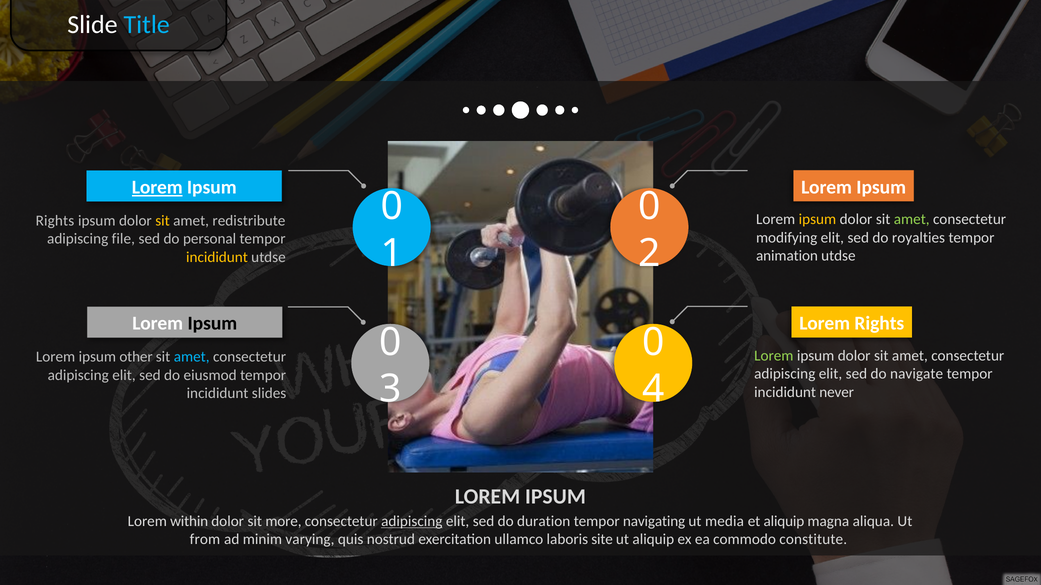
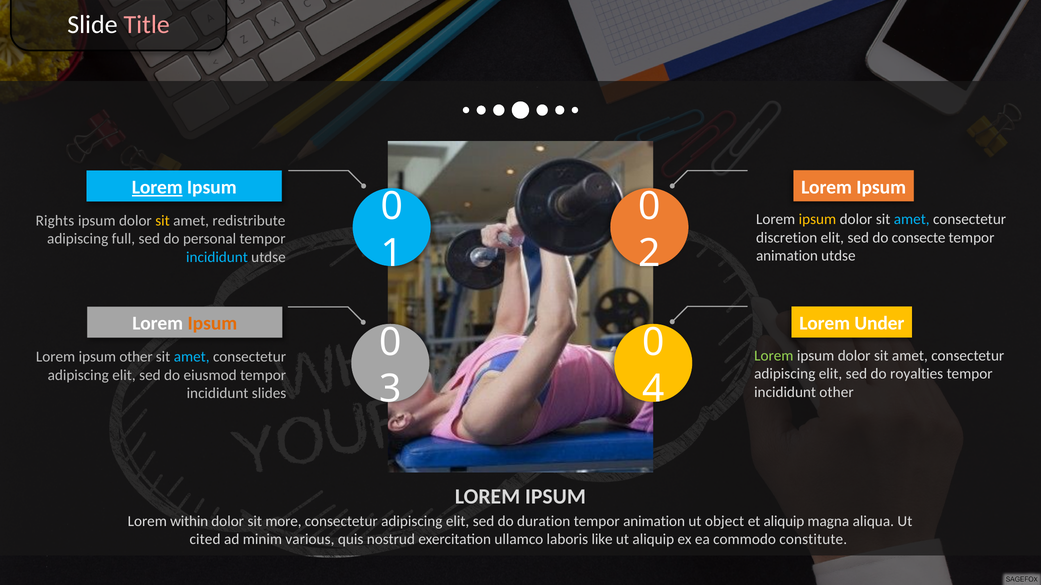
Title colour: light blue -> pink (147, 25)
amet colour: light green -> light blue (912, 220)
modifying: modifying -> discretion (787, 238)
royalties: royalties -> consecte (919, 238)
file: file -> full (123, 239)
incididunt colour: yellow -> light blue (217, 257)
Lorem Rights: Rights -> Under (879, 324)
Ipsum colour: black -> orange (212, 324)
navigate: navigate -> royalties (917, 374)
incididunt never: never -> other (837, 392)
adipiscing underline: present -> none (412, 522)
navigating: navigating -> animation (654, 522)
media: media -> object (725, 522)
from: from -> cited (205, 540)
varying: varying -> various (310, 540)
site: site -> like (602, 540)
